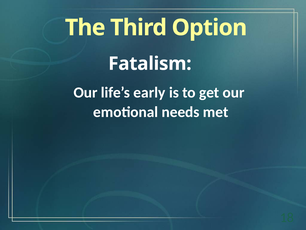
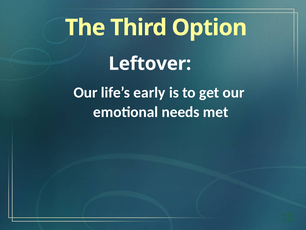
Fatalism: Fatalism -> Leftover (150, 64)
